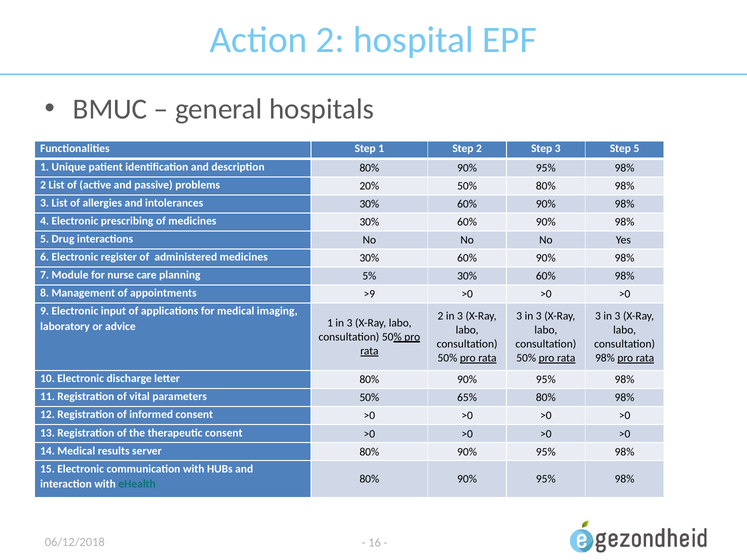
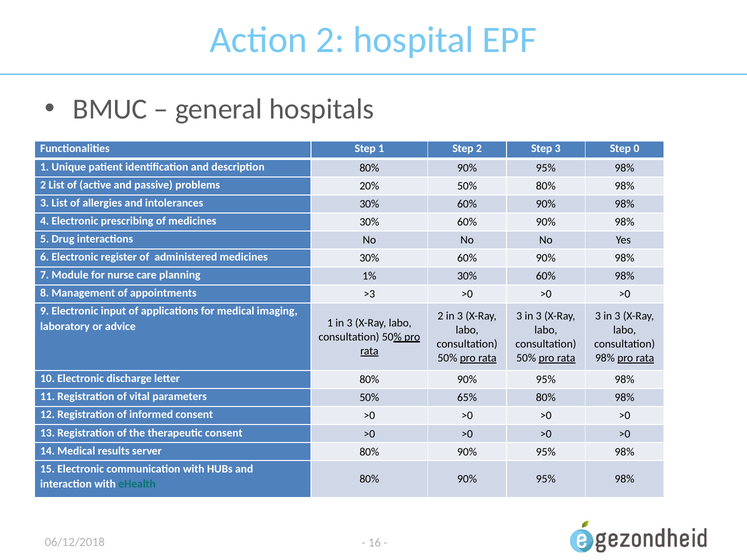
Step 5: 5 -> 0 (636, 149)
5%: 5% -> 1% (369, 276)
>9: >9 -> >3 (369, 294)
